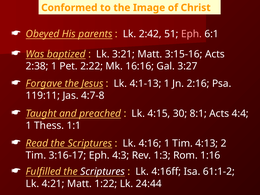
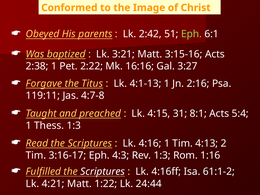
Eph colour: pink -> light green (191, 34)
Jesus: Jesus -> Titus (92, 84)
30: 30 -> 31 (180, 113)
4:4: 4:4 -> 5:4 (240, 113)
Thess 1:1: 1:1 -> 1:3 (74, 126)
